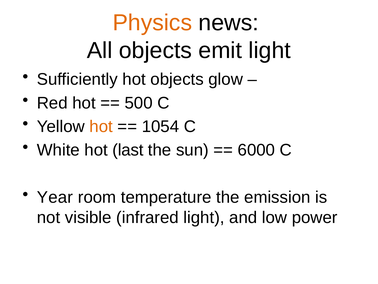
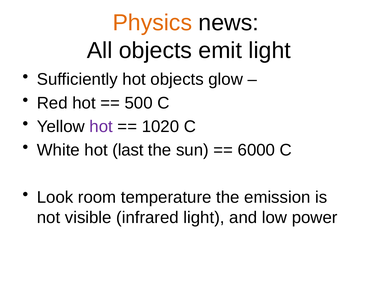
hot colour: orange -> purple (101, 126)
1054: 1054 -> 1020 (160, 126)
Year: Year -> Look (55, 197)
